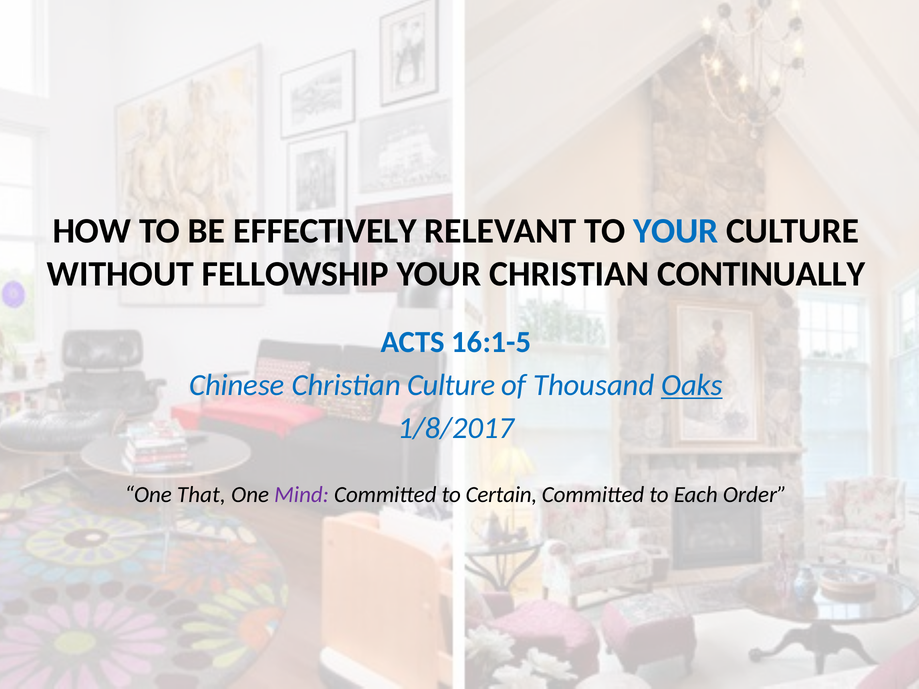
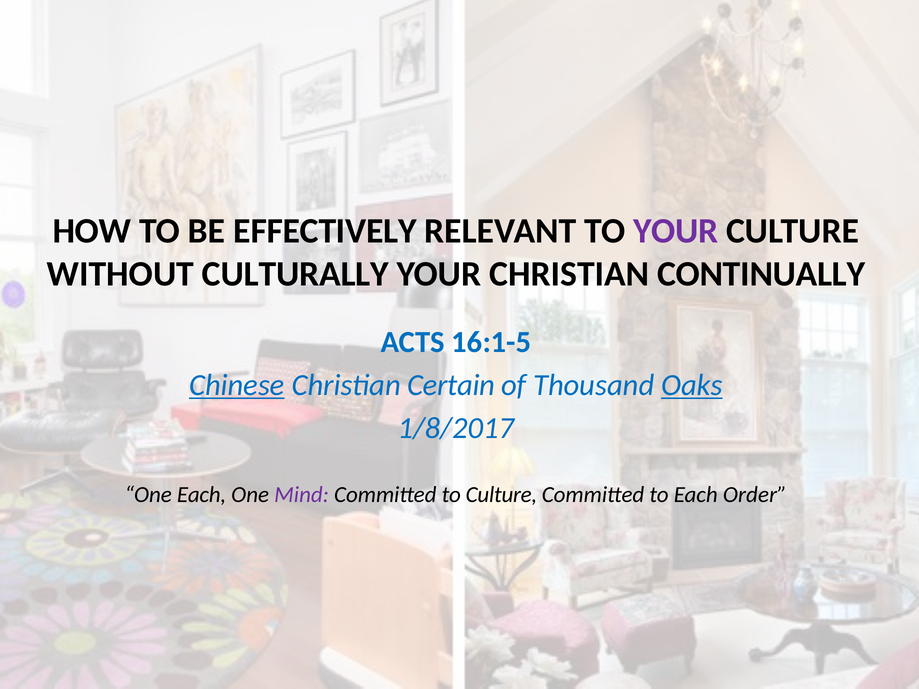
YOUR colour: blue -> purple (676, 231)
FELLOWSHIP: FELLOWSHIP -> CULTURALLY (295, 274)
Chinese underline: none -> present (237, 385)
Christian Culture: Culture -> Certain (451, 385)
One That: That -> Each (202, 495)
to Certain: Certain -> Culture (501, 495)
